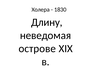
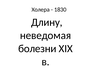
острове: острове -> болезни (37, 48)
